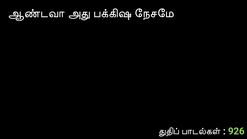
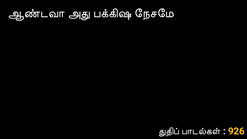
926 colour: light green -> yellow (236, 131)
